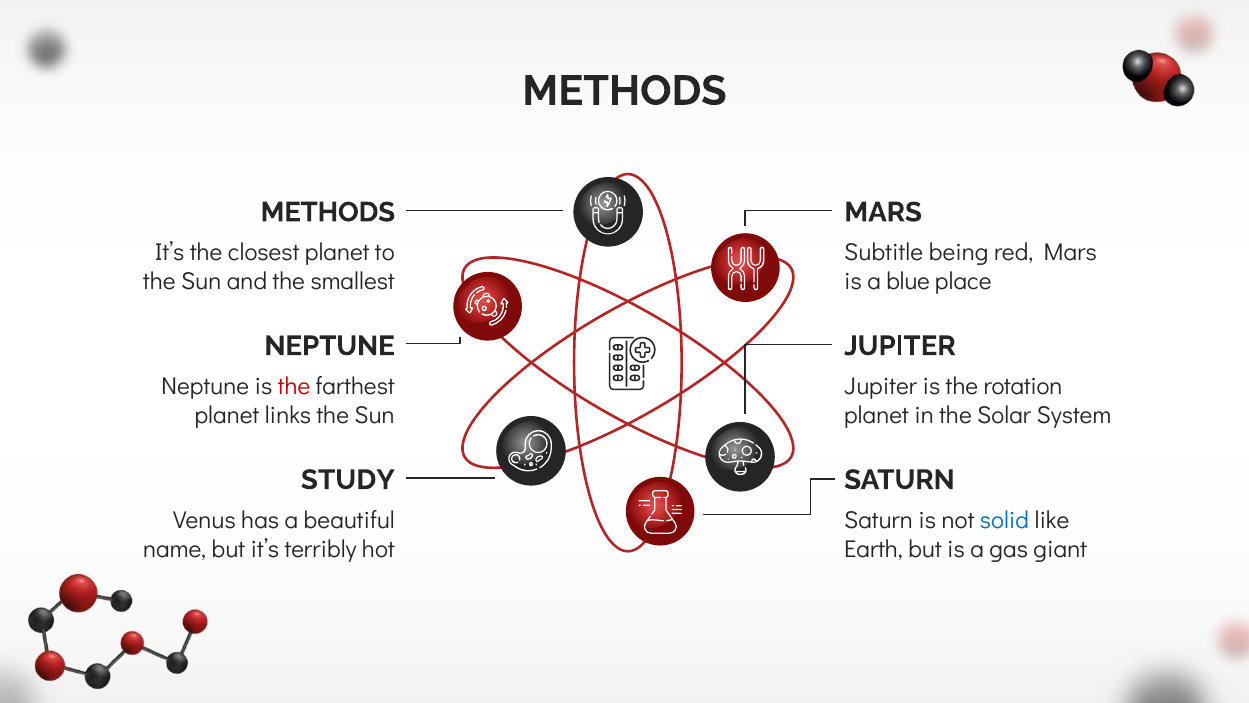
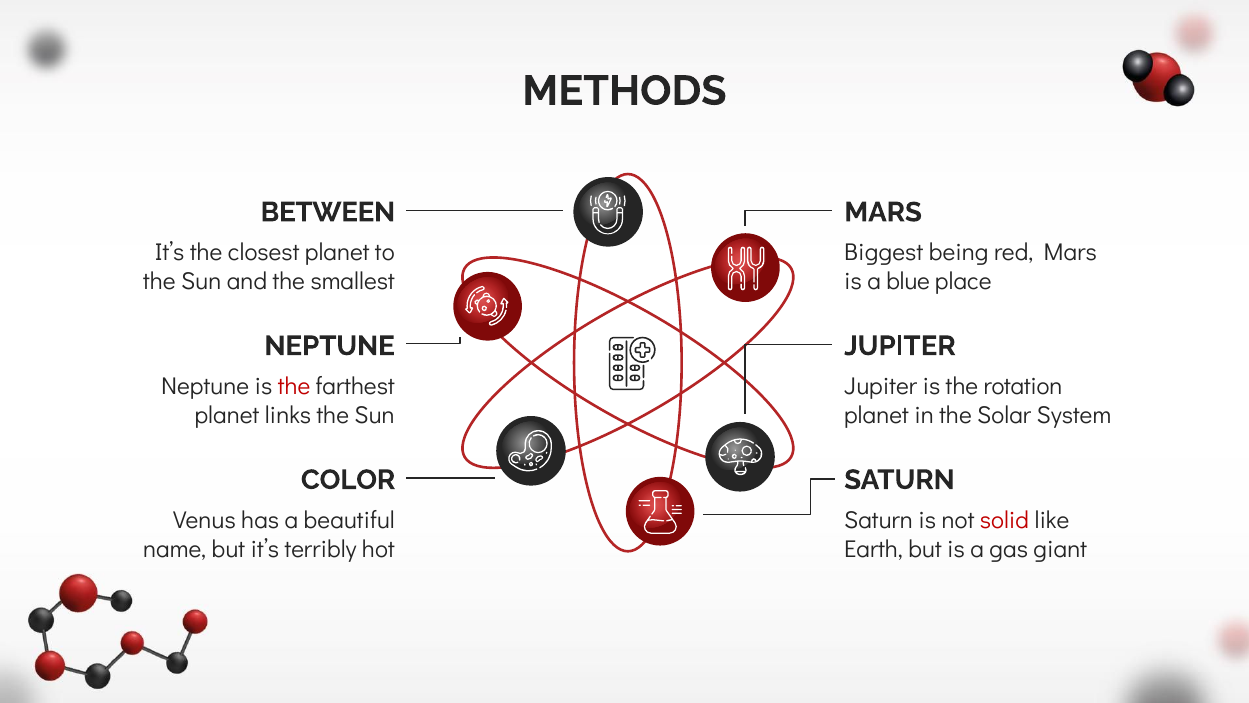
METHODS: METHODS -> BETWEEN (328, 212)
Subtitle: Subtitle -> Biggest (884, 253)
STUDY: STUDY -> COLOR (348, 480)
solid colour: blue -> red (1004, 520)
